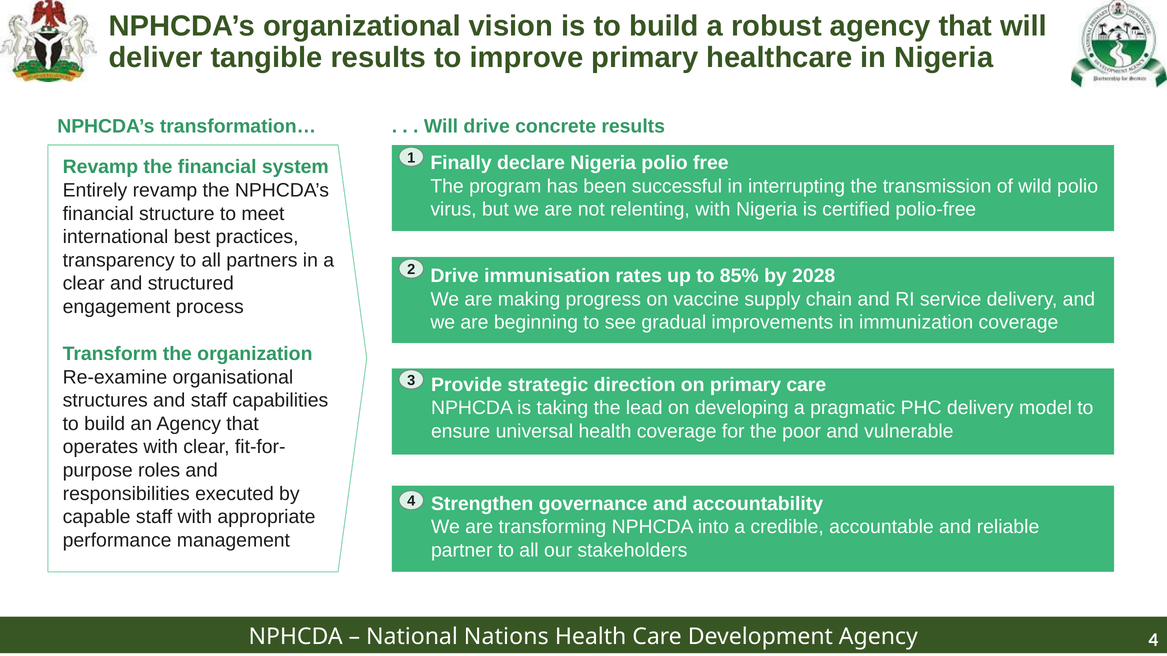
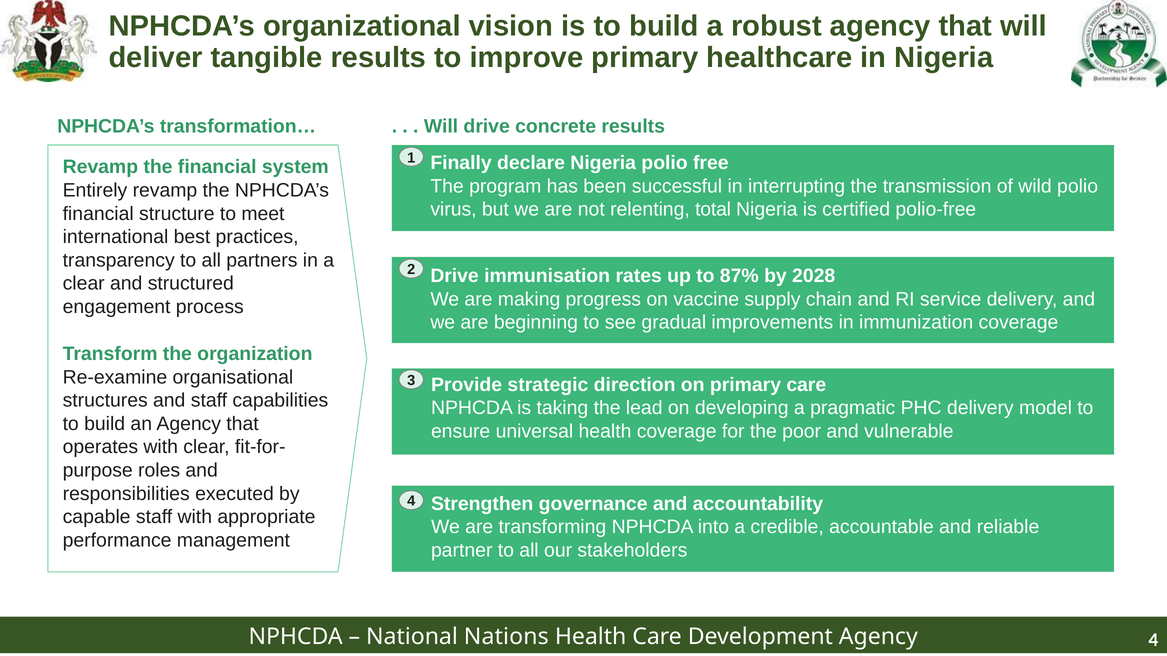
relenting with: with -> total (713, 210)
85%: 85% -> 87% (739, 276)
